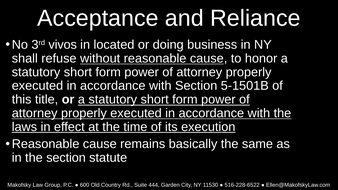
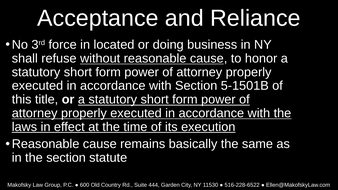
vivos: vivos -> force (63, 45)
